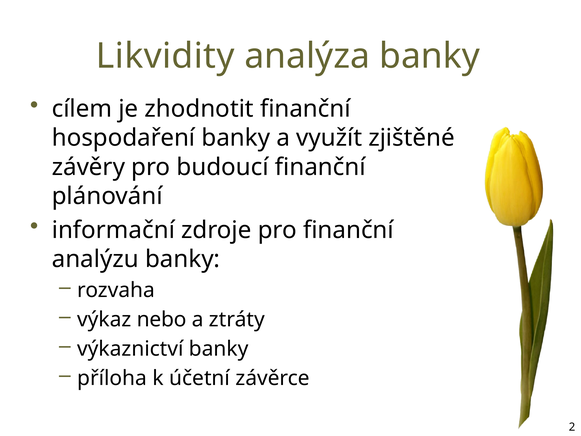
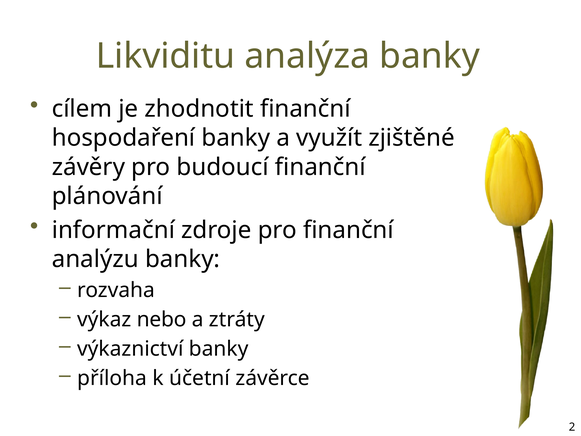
Likvidity: Likvidity -> Likviditu (165, 56)
